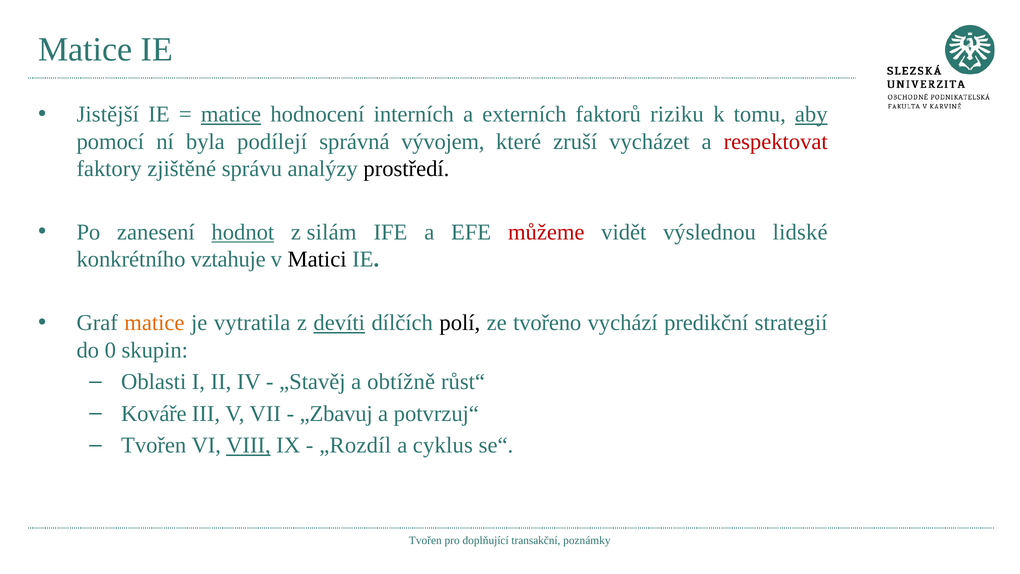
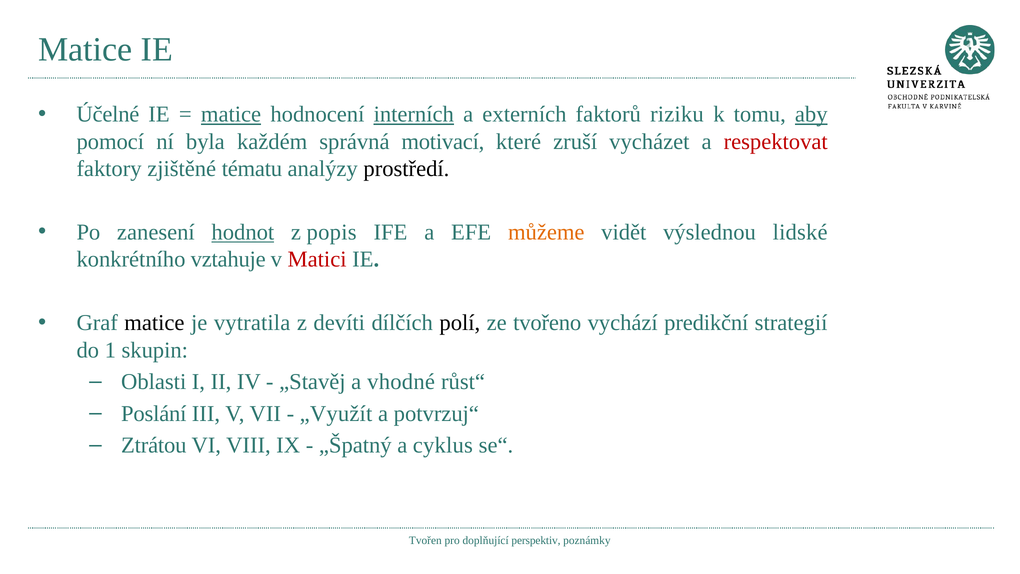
Jistější: Jistější -> Účelné (108, 114)
interních underline: none -> present (414, 114)
podílejí: podílejí -> každém (272, 142)
vývojem: vývojem -> motivací (443, 142)
správu: správu -> tématu (252, 169)
silám: silám -> popis (332, 232)
můžeme colour: red -> orange (546, 232)
Matici colour: black -> red (317, 259)
matice colour: orange -> black (154, 323)
devíti underline: present -> none (339, 323)
0: 0 -> 1 (110, 350)
obtížně: obtížně -> vhodné (401, 382)
Kováře: Kováře -> Poslání (154, 413)
„Zbavuj: „Zbavuj -> „Využít (336, 413)
Tvořen: Tvořen -> Ztrátou (154, 445)
VIII underline: present -> none (248, 445)
„Rozdíl: „Rozdíl -> „Špatný (355, 445)
transakční: transakční -> perspektiv (536, 541)
